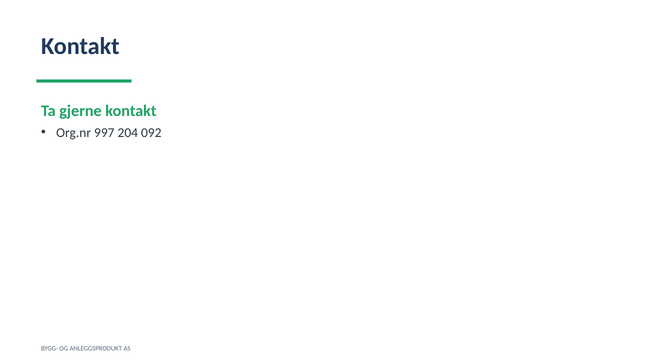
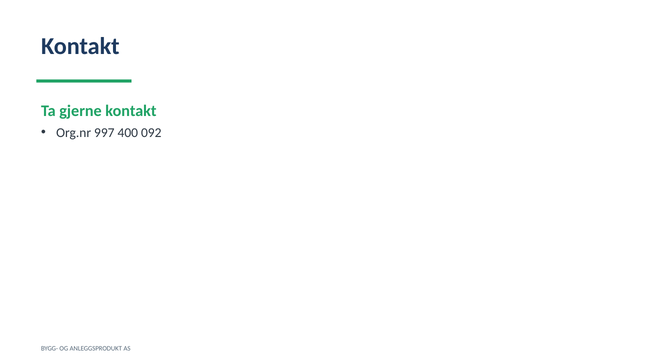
204: 204 -> 400 (128, 133)
